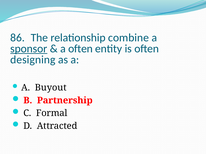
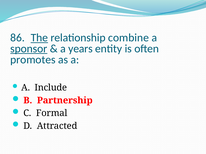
The underline: none -> present (39, 38)
a often: often -> years (80, 49)
designing: designing -> promotes (33, 60)
Buyout: Buyout -> Include (51, 88)
